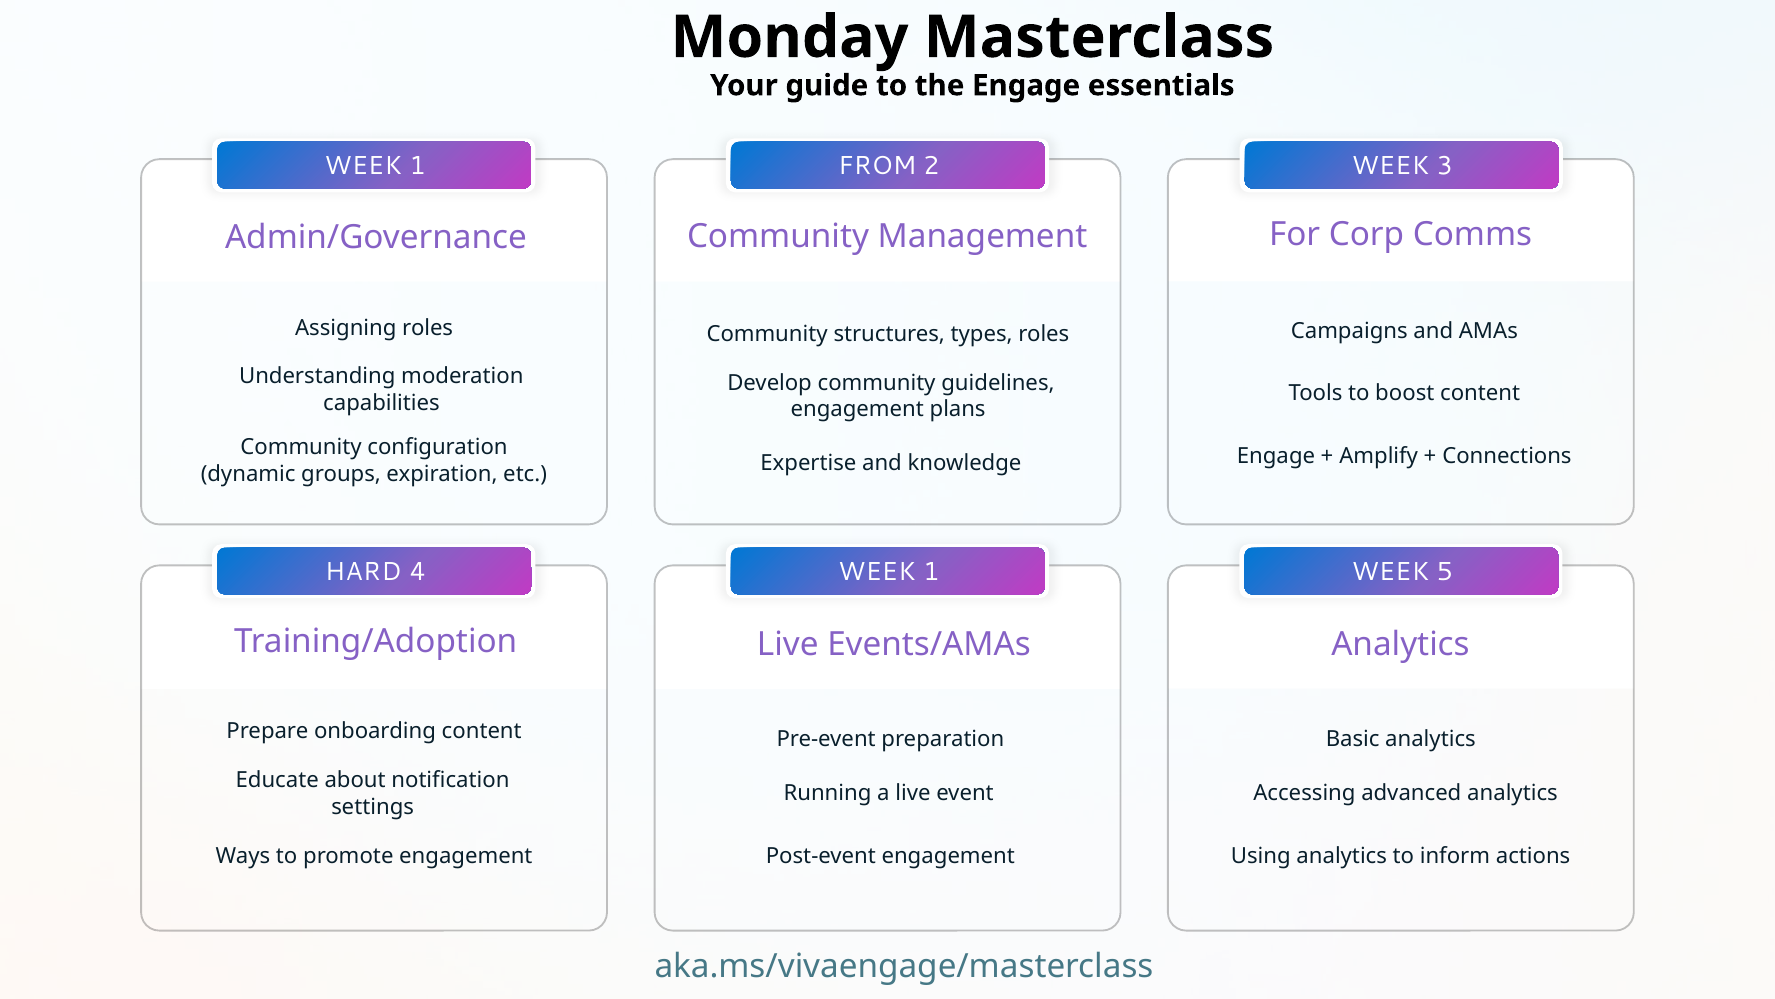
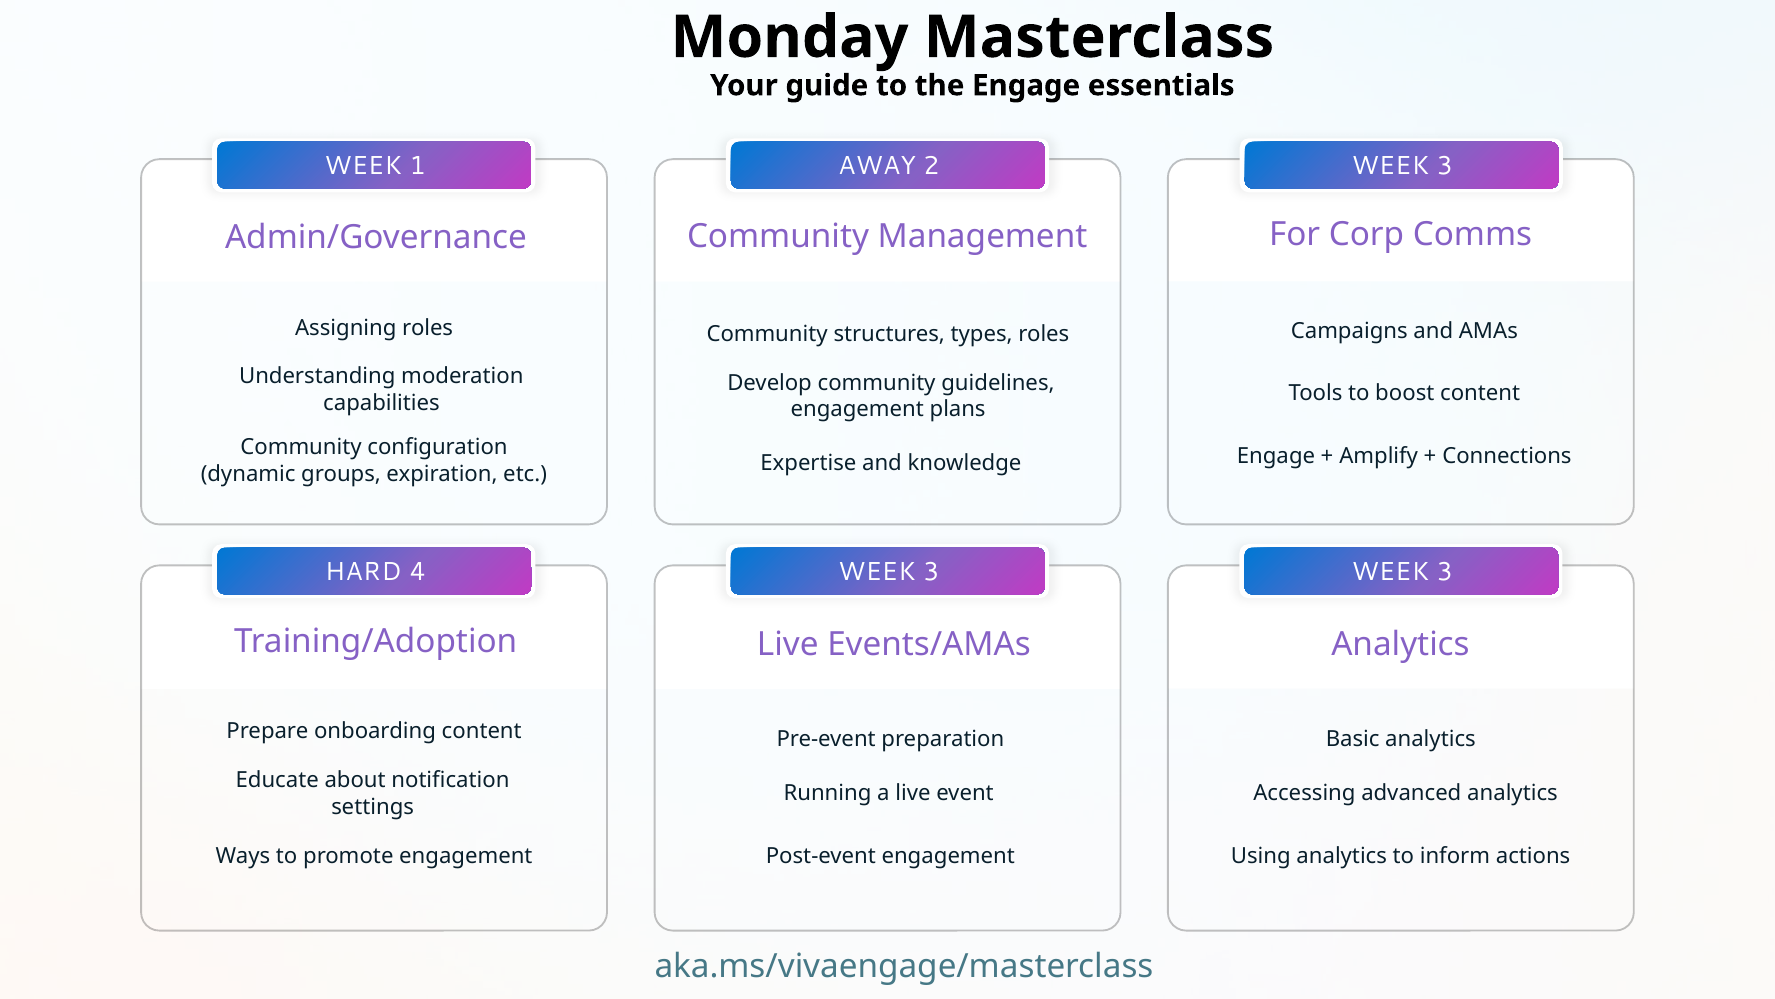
FROM: FROM -> AWAY (877, 166)
1: 1 -> 3 (931, 571)
5: 5 -> 3 (1445, 571)
